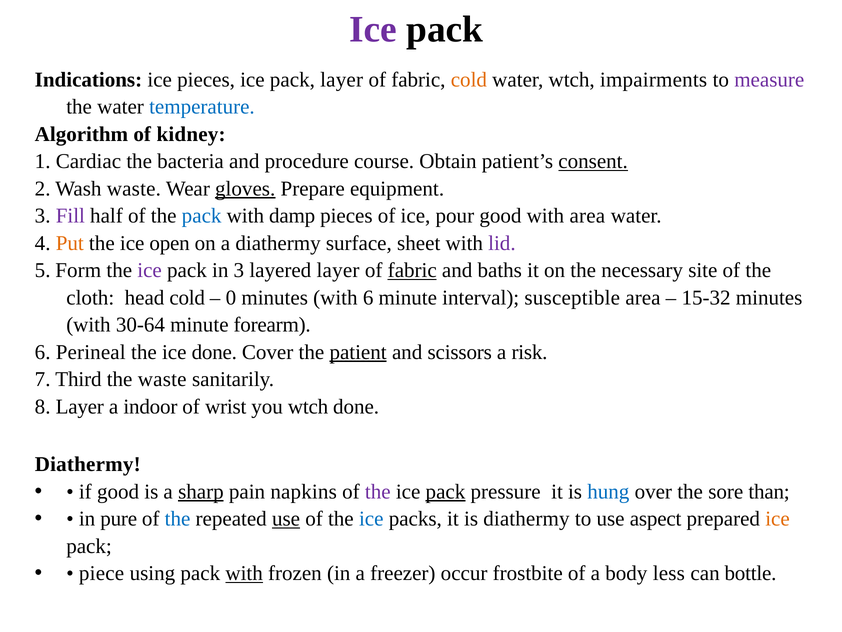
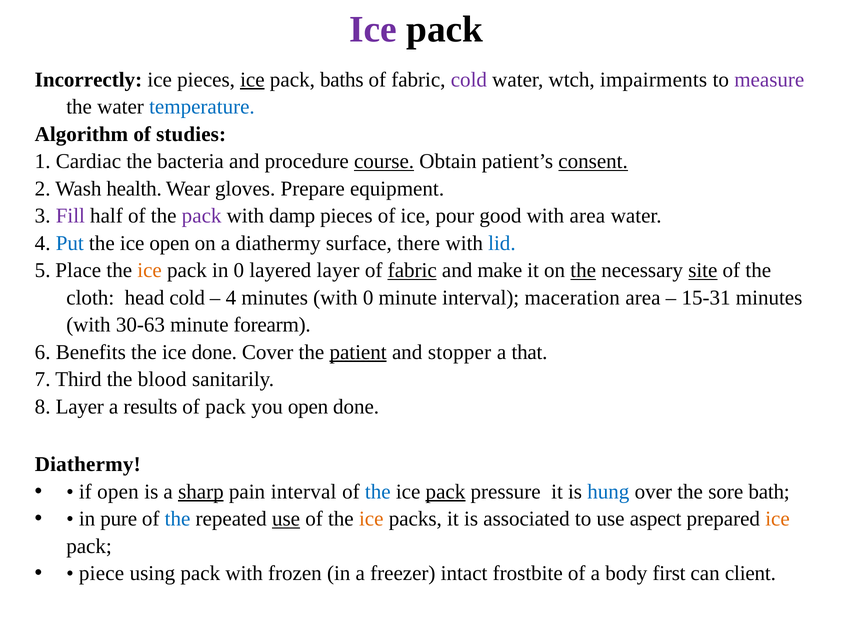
Indications: Indications -> Incorrectly (88, 80)
ice underline: none -> present (252, 80)
pack layer: layer -> baths (342, 80)
cold colour: orange -> purple (469, 80)
kidney: kidney -> studies (191, 134)
course underline: none -> present (384, 161)
Wash waste: waste -> health (134, 189)
gloves underline: present -> none (245, 189)
pack colour: blue -> purple (202, 216)
Put colour: orange -> blue (70, 243)
sheet: sheet -> there (419, 243)
lid colour: purple -> blue (502, 243)
Form: Form -> Place (78, 270)
ice colour: purple -> orange (150, 270)
in 3: 3 -> 0 (239, 270)
baths: baths -> make (500, 270)
the underline: none -> present (583, 270)
site underline: none -> present (703, 270)
0: 0 -> 4 (231, 297)
with 6: 6 -> 0 (368, 297)
susceptible: susceptible -> maceration (572, 297)
15-32: 15-32 -> 15-31 (706, 297)
30-64: 30-64 -> 30-63 (140, 325)
Perineal: Perineal -> Benefits (91, 352)
scissors: scissors -> stopper (460, 352)
risk: risk -> that (529, 352)
the waste: waste -> blood (162, 379)
indoor: indoor -> results (150, 406)
of wrist: wrist -> pack (226, 406)
you wtch: wtch -> open (308, 406)
if good: good -> open (118, 491)
pain napkins: napkins -> interval (304, 491)
the colour: purple -> blue (378, 491)
than: than -> bath (769, 491)
ice colour: blue -> orange (371, 519)
is diathermy: diathermy -> associated (526, 519)
with underline: present -> none (244, 573)
occur: occur -> intact (464, 573)
less: less -> first (669, 573)
bottle: bottle -> client (750, 573)
